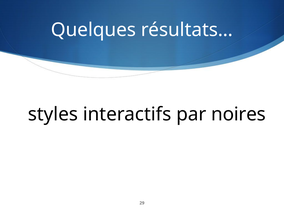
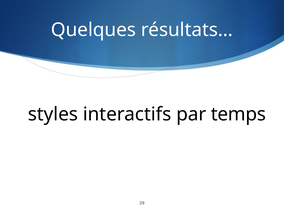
noires: noires -> temps (238, 114)
